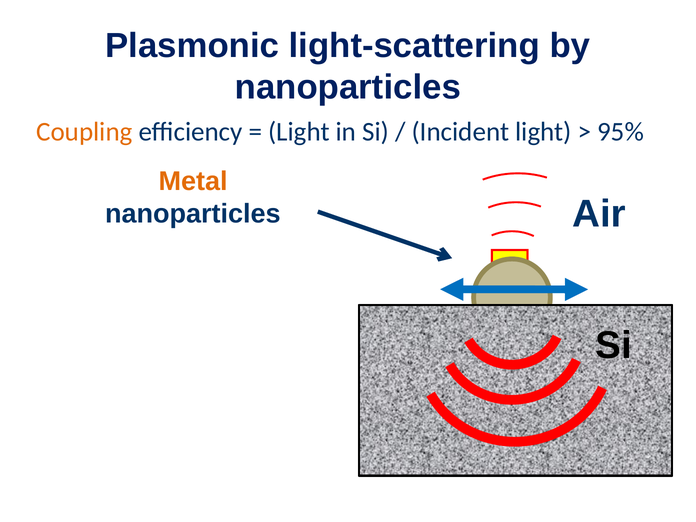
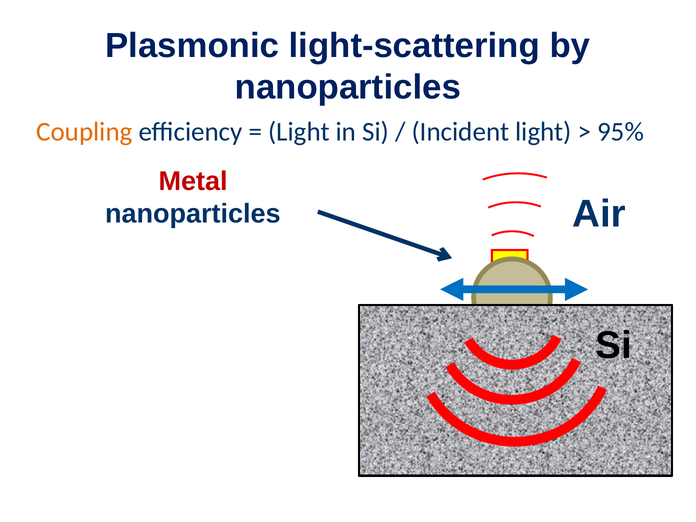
Metal colour: orange -> red (193, 181)
